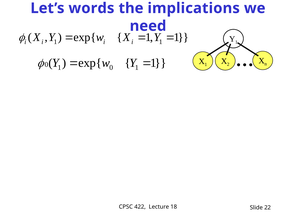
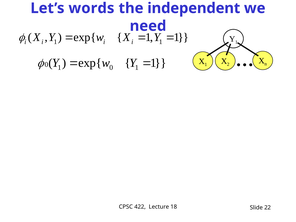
implications: implications -> independent (194, 8)
